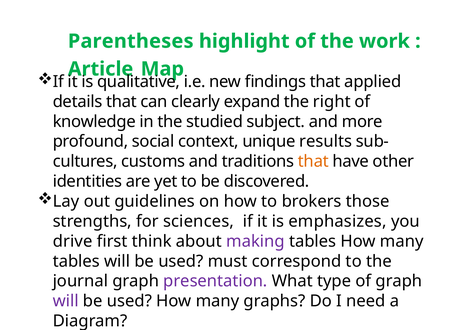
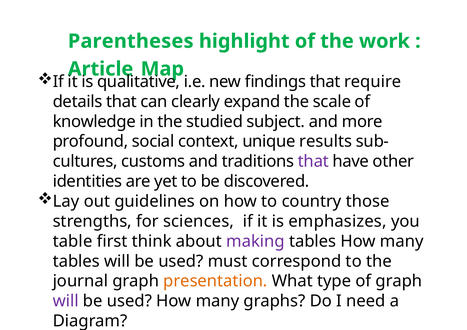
applied: applied -> require (373, 82)
right: right -> scale (332, 102)
that colour: orange -> purple (313, 162)
brokers: brokers -> country (312, 202)
drive: drive -> table (73, 241)
presentation colour: purple -> orange (215, 281)
